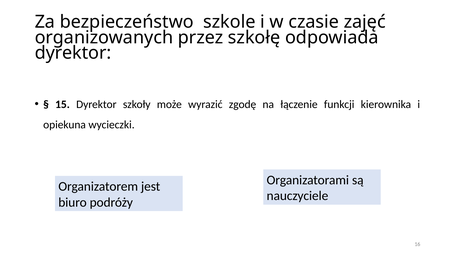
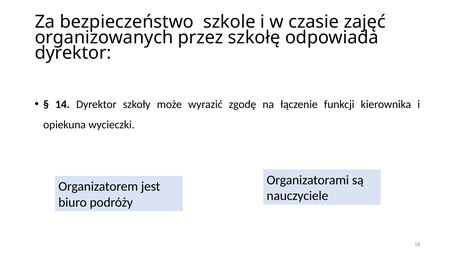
15: 15 -> 14 (63, 104)
